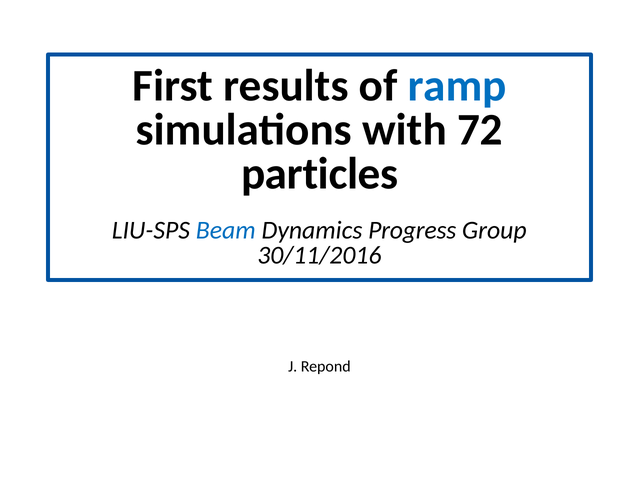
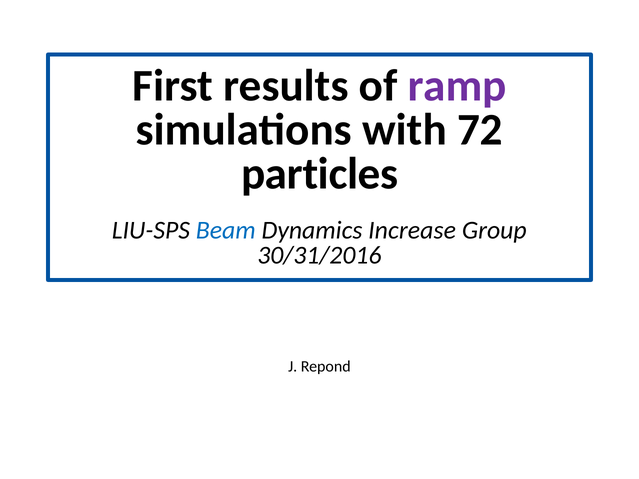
ramp colour: blue -> purple (457, 86)
Progress: Progress -> Increase (412, 231)
30/11/2016: 30/11/2016 -> 30/31/2016 (319, 256)
